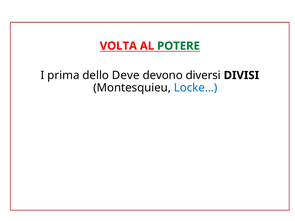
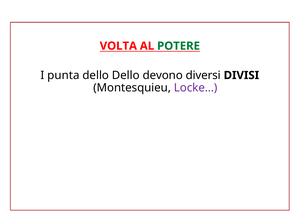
prima: prima -> punta (63, 75)
dello Deve: Deve -> Dello (126, 75)
Locke… colour: blue -> purple (196, 88)
